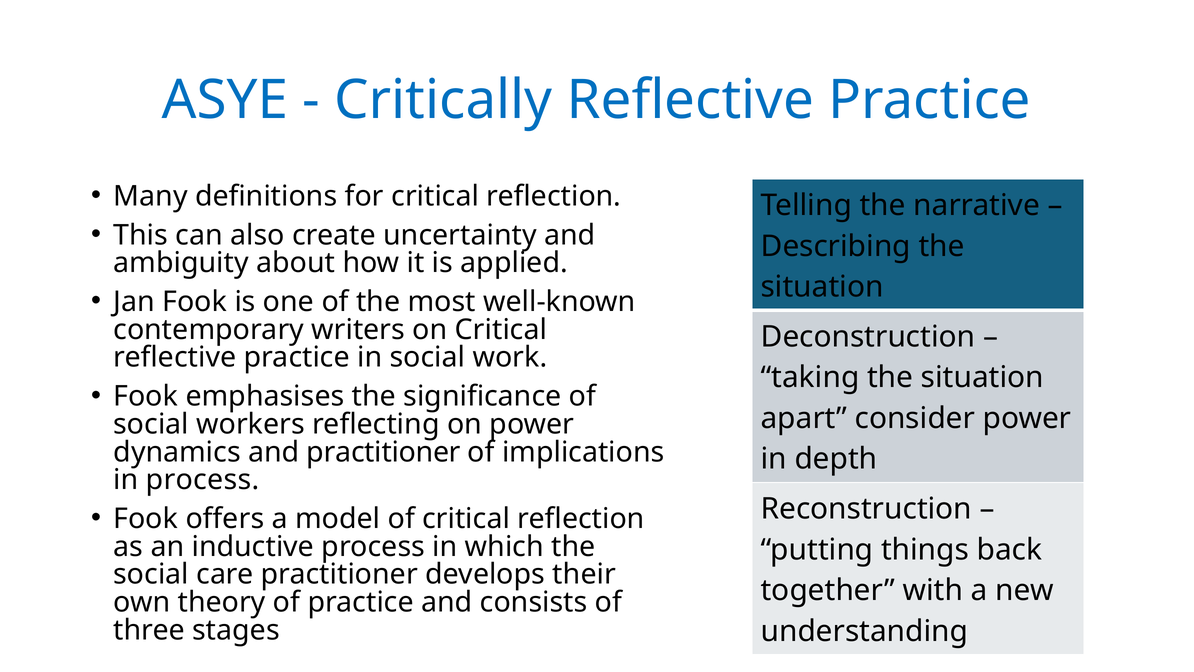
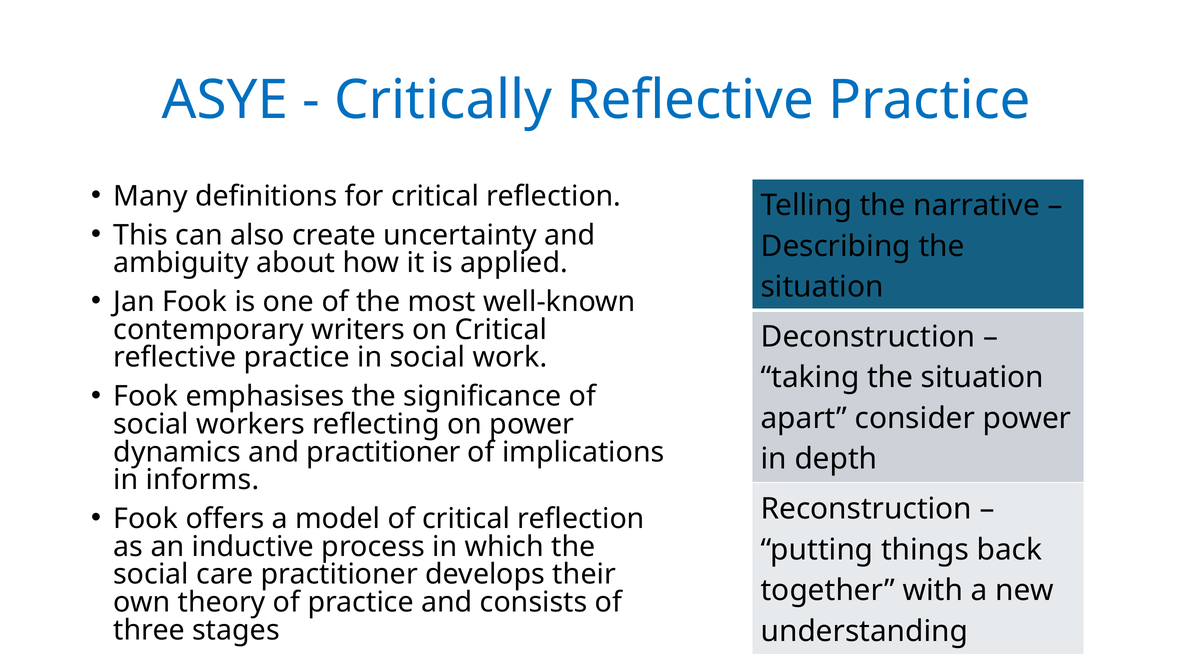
in process: process -> informs (203, 480)
